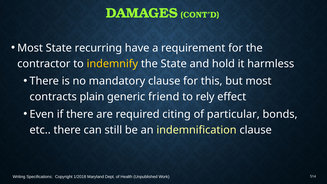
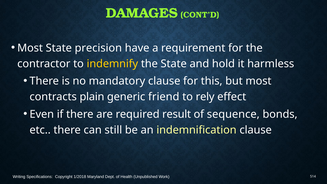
recurring: recurring -> precision (98, 48)
citing: citing -> result (177, 114)
particular: particular -> sequence (233, 114)
